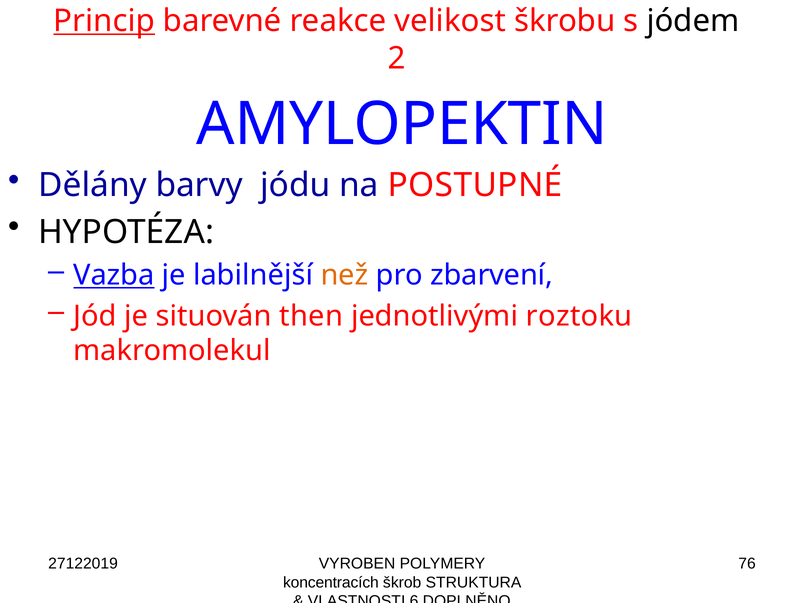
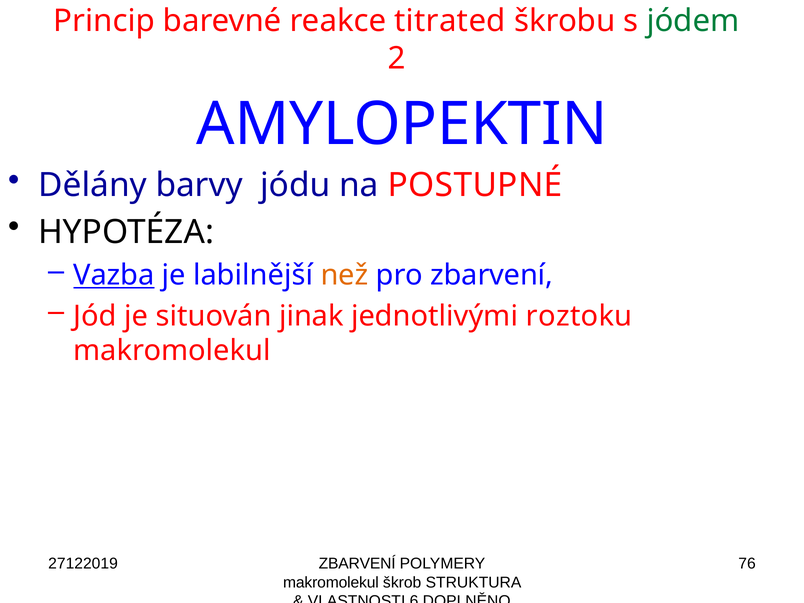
Princip underline: present -> none (104, 21)
velikost: velikost -> titrated (450, 21)
jódem colour: black -> green (693, 21)
then: then -> jinak (311, 316)
27122019 VYROBEN: VYROBEN -> ZBARVENÍ (357, 564)
koncentracích: koncentracích -> makromolekul (331, 582)
